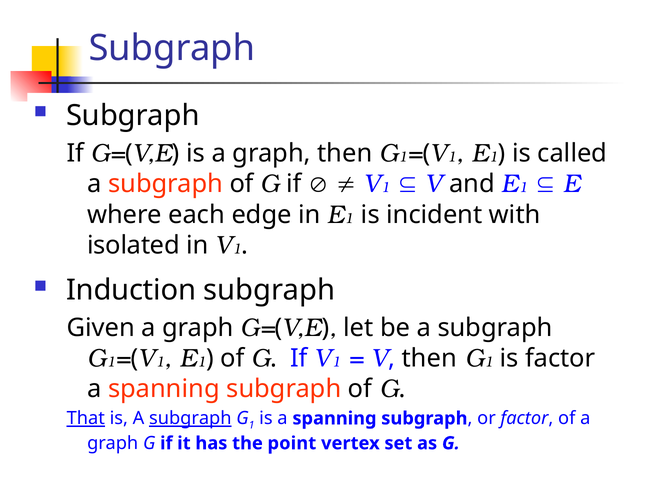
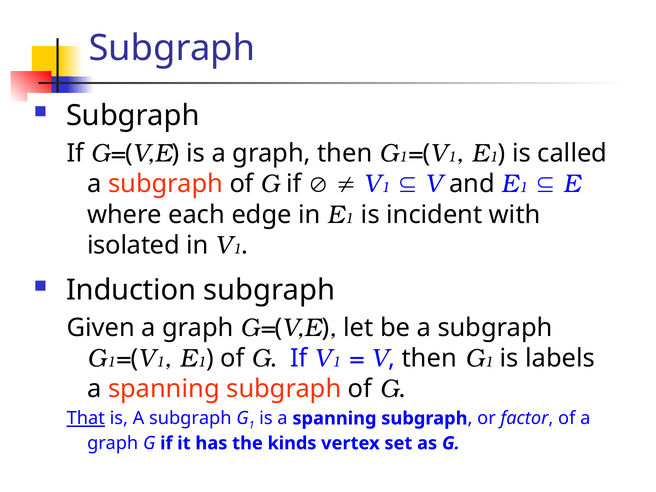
is factor: factor -> labels (560, 358)
subgraph underline: present -> none (190, 418)
point: point -> kinds (292, 443)
